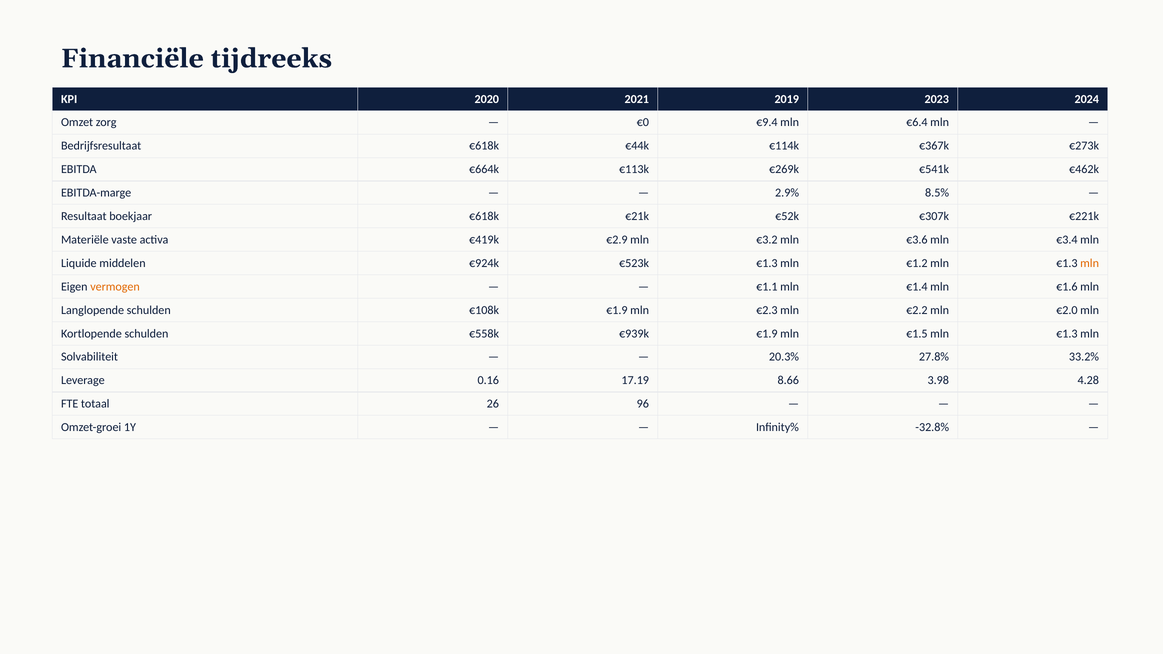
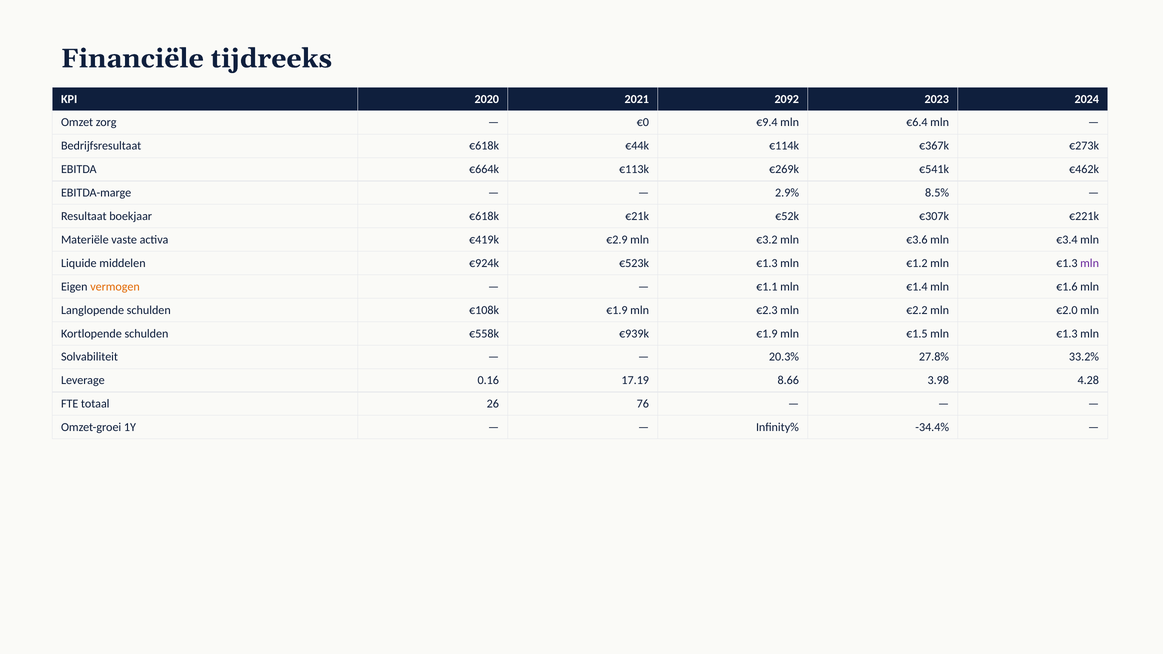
2019: 2019 -> 2092 (787, 99)
mln colour: orange -> purple (1090, 263)
96: 96 -> 76 (643, 404)
-32.8%: -32.8% -> -34.4% (932, 427)
